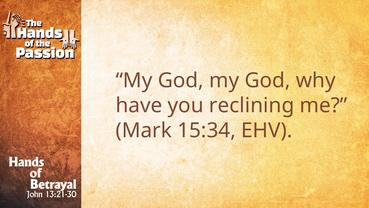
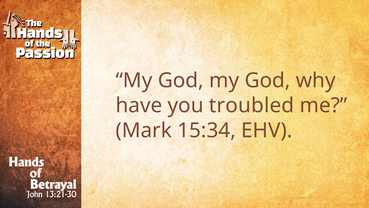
reclining: reclining -> troubled (252, 105)
